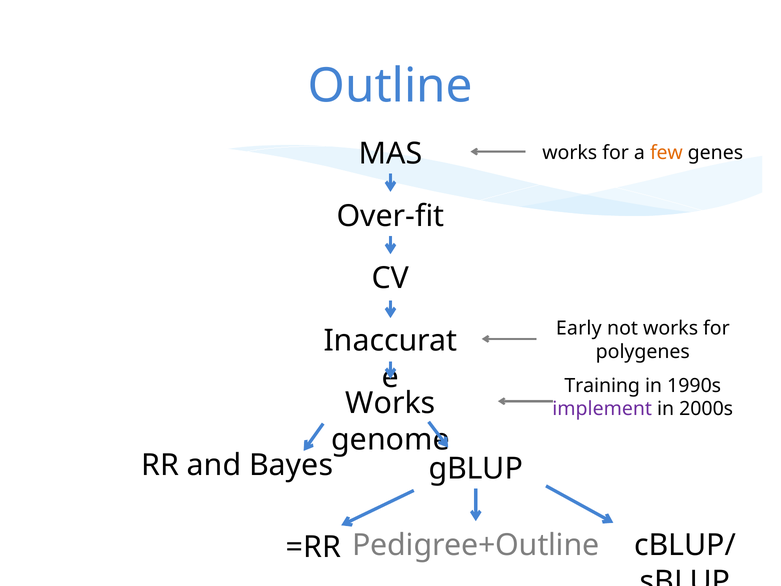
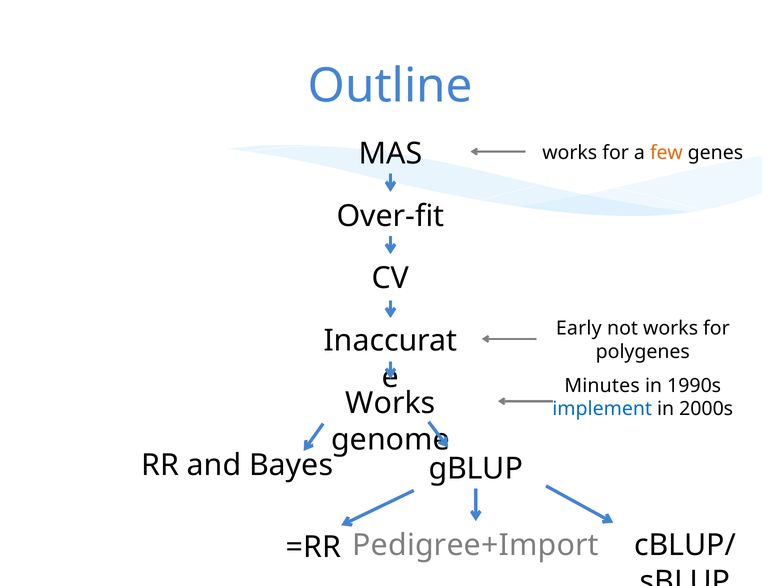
Training: Training -> Minutes (602, 385)
implement colour: purple -> blue (602, 409)
Pedigree+Outline: Pedigree+Outline -> Pedigree+Import (476, 545)
